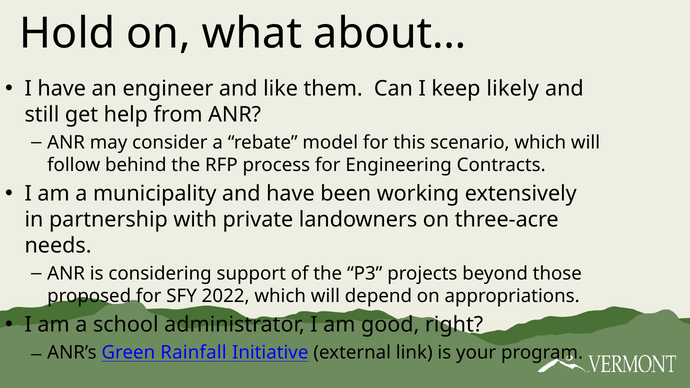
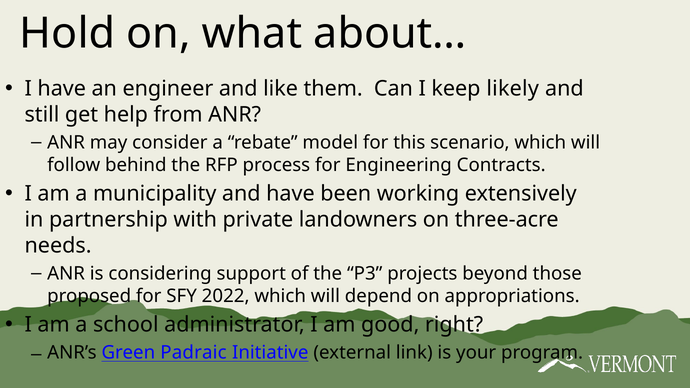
Rainfall: Rainfall -> Padraic (194, 353)
